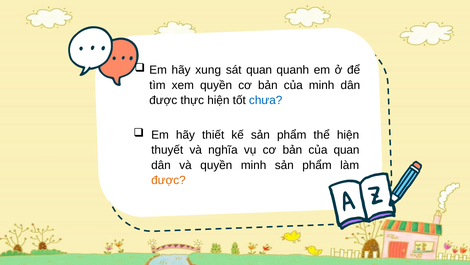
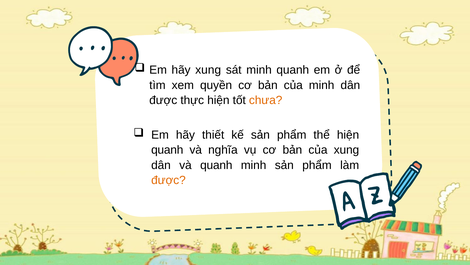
sát quan: quan -> minh (259, 70)
chưa colour: blue -> orange (266, 100)
thuyết: thuyết -> quanh (167, 150)
của quan: quan -> xung (346, 150)
và quyền: quyền -> quanh (216, 165)
